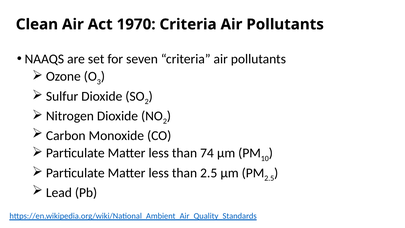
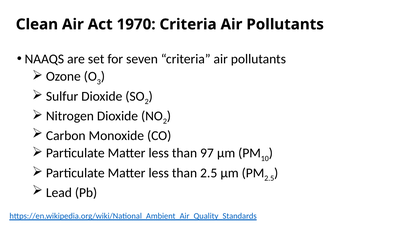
74: 74 -> 97 (207, 153)
